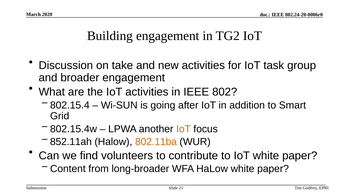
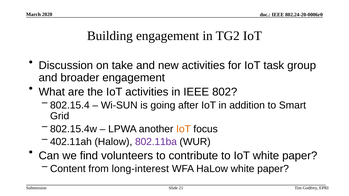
852.11ah: 852.11ah -> 402.11ah (71, 142)
802.11ba colour: orange -> purple (156, 142)
long-broader: long-broader -> long-interest (140, 169)
